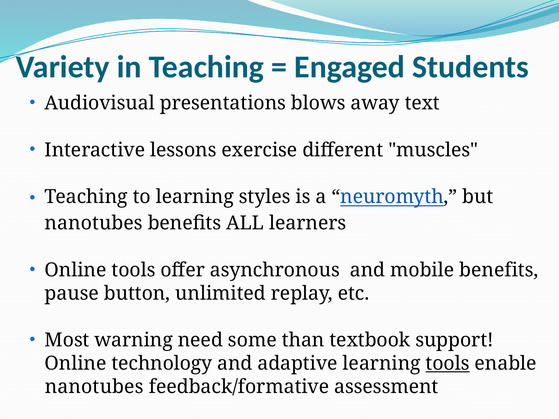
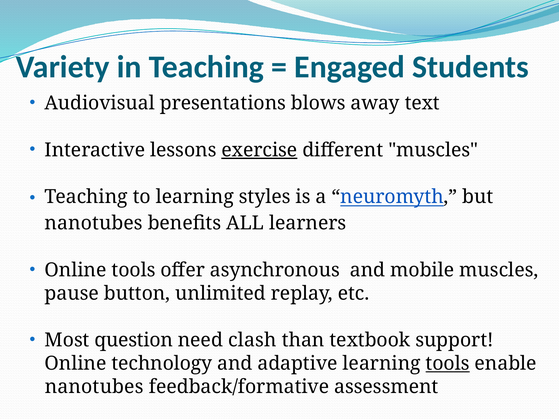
exercise underline: none -> present (259, 150)
mobile benefits: benefits -> muscles (499, 270)
warning: warning -> question (134, 340)
some: some -> clash (252, 340)
